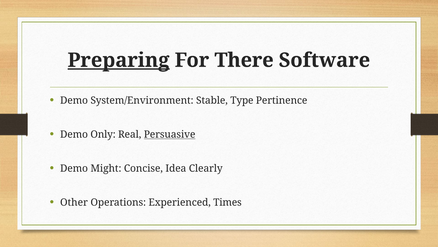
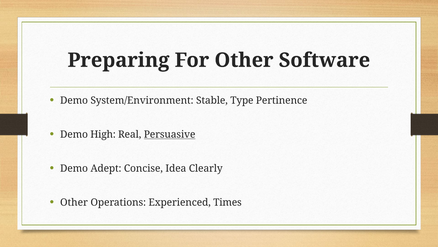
Preparing underline: present -> none (119, 60)
For There: There -> Other (244, 60)
Only: Only -> High (103, 134)
Might: Might -> Adept (106, 168)
